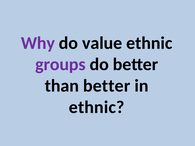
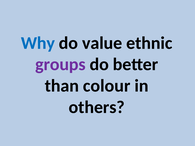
Why colour: purple -> blue (38, 43)
than better: better -> colour (107, 86)
ethnic: ethnic -> others (97, 107)
